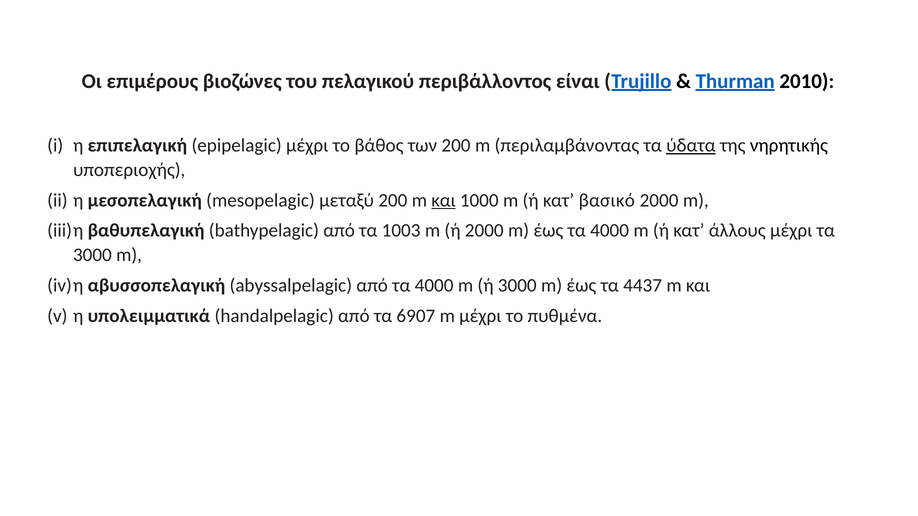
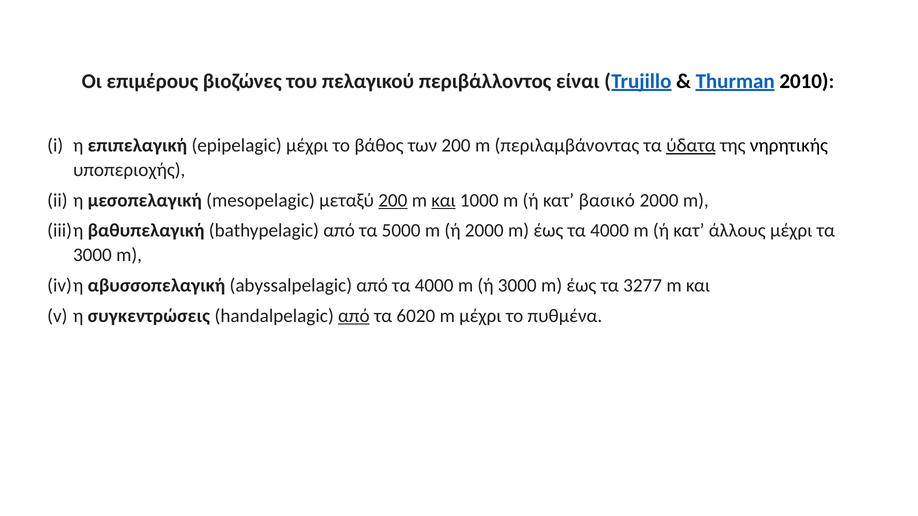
200 underline: none -> present (393, 200)
1003: 1003 -> 5000 (401, 231)
4437: 4437 -> 3277 (643, 286)
υπολειμματικά: υπολειμματικά -> συγκεντρώσεις (149, 316)
από underline: none -> present (354, 316)
6907: 6907 -> 6020 (416, 316)
